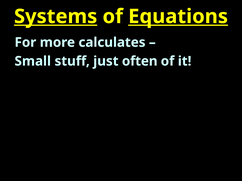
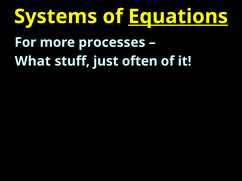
Systems underline: present -> none (56, 17)
calculates: calculates -> processes (112, 42)
Small: Small -> What (33, 61)
